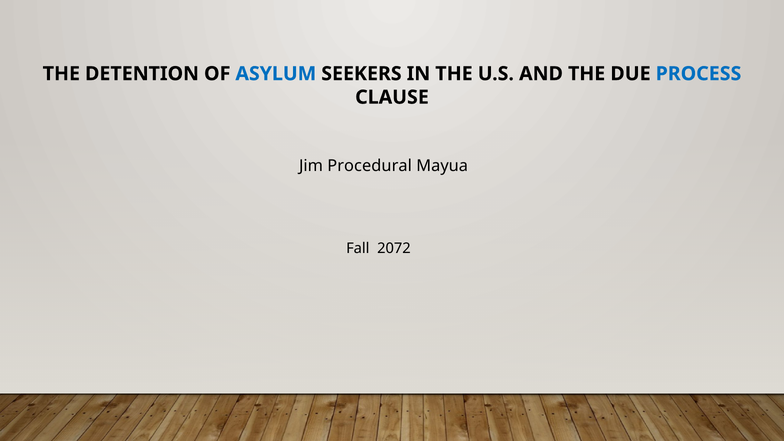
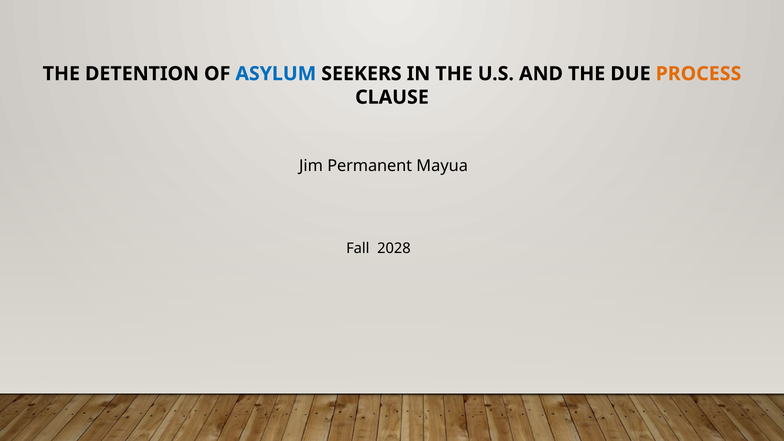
PROCESS colour: blue -> orange (698, 74)
Procedural: Procedural -> Permanent (370, 166)
2072: 2072 -> 2028 (394, 248)
